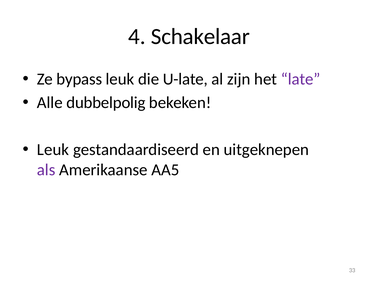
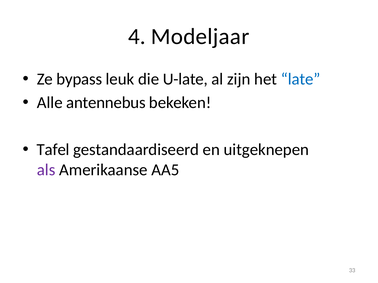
Schakelaar: Schakelaar -> Modeljaar (200, 37)
late colour: purple -> blue (301, 79)
dubbelpolig: dubbelpolig -> antennebus (106, 103)
Leuk: Leuk -> Tafel (53, 150)
